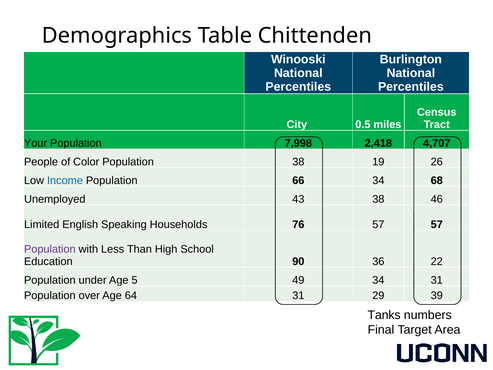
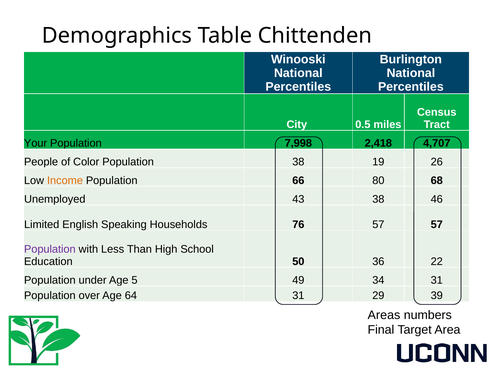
Income colour: blue -> orange (65, 180)
66 34: 34 -> 80 (378, 180)
90: 90 -> 50 (298, 261)
Tanks: Tanks -> Areas (384, 315)
